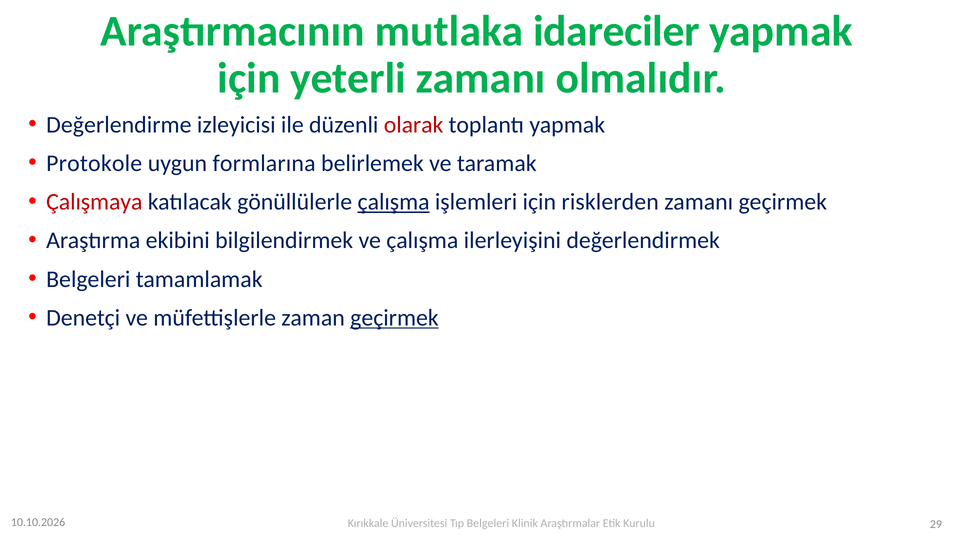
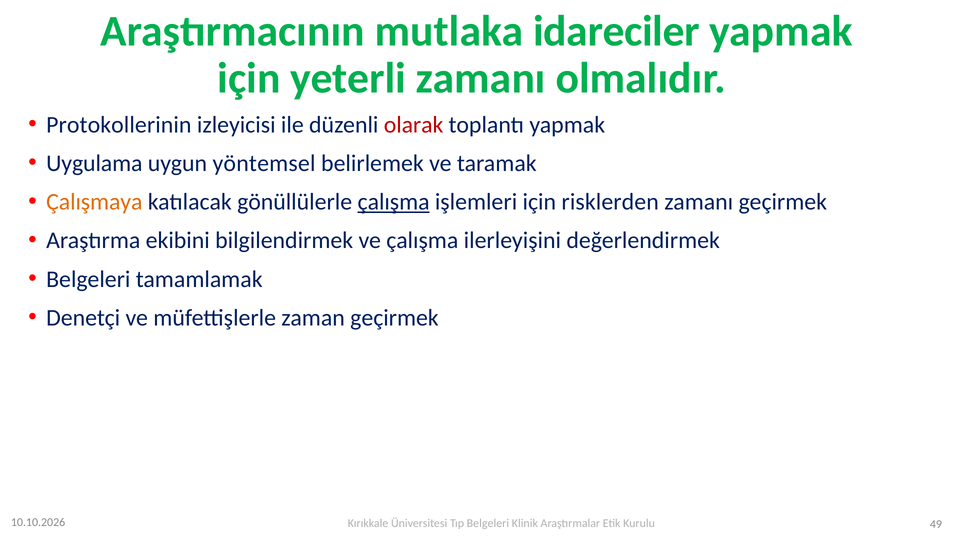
Değerlendirme: Değerlendirme -> Protokollerinin (119, 125)
Protokole: Protokole -> Uygulama (94, 163)
formlarına: formlarına -> yöntemsel (264, 163)
Çalışmaya colour: red -> orange (94, 202)
geçirmek underline: present -> none (394, 318)
29: 29 -> 49 (936, 524)
